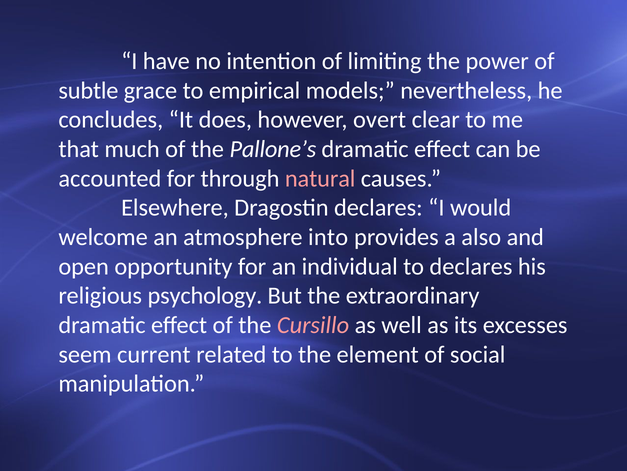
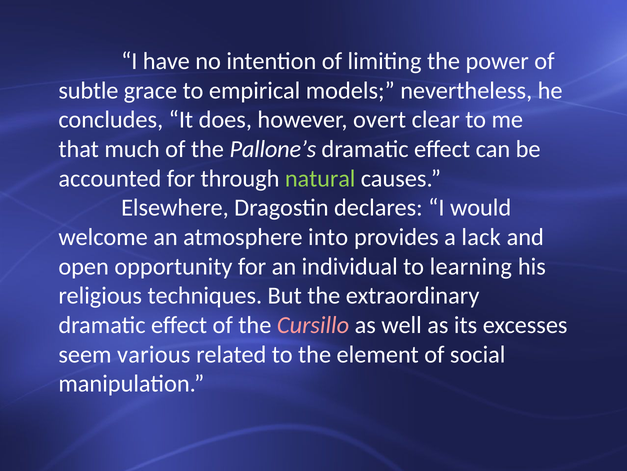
natural colour: pink -> light green (320, 178)
also: also -> lack (481, 237)
to declares: declares -> learning (471, 266)
psychology: psychology -> techniques (205, 295)
current: current -> various (154, 354)
